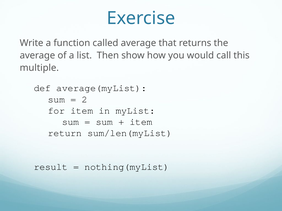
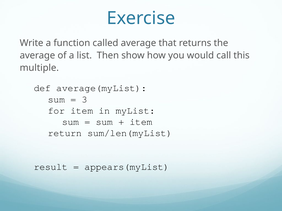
2: 2 -> 3 (85, 100)
nothing(myList: nothing(myList -> appears(myList (127, 167)
